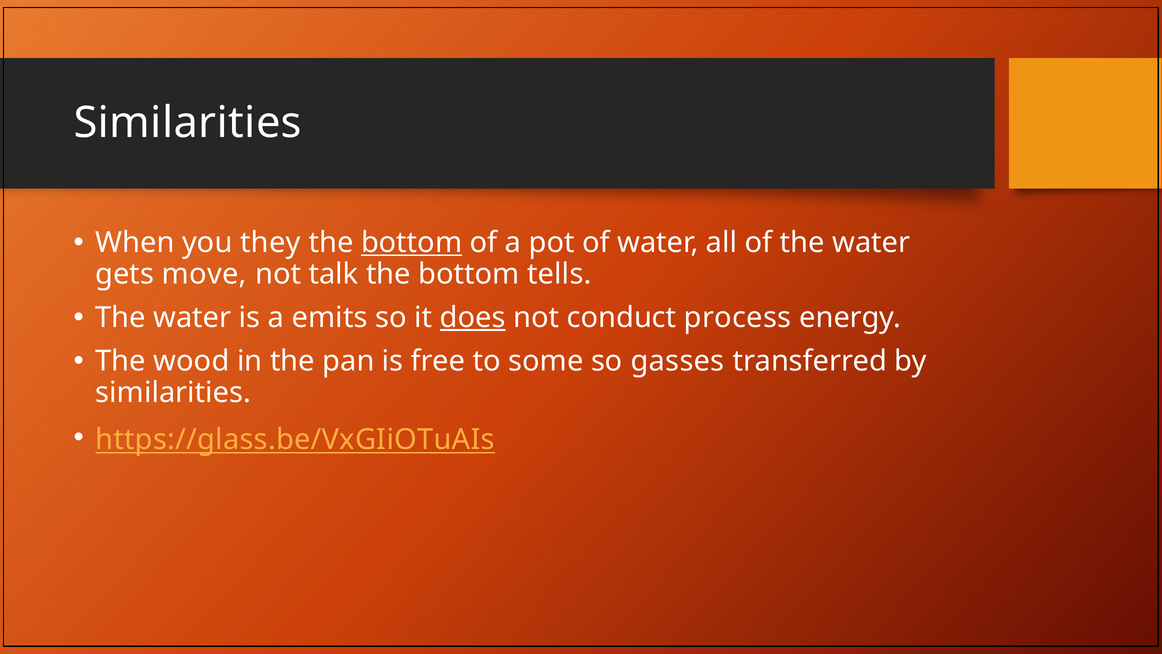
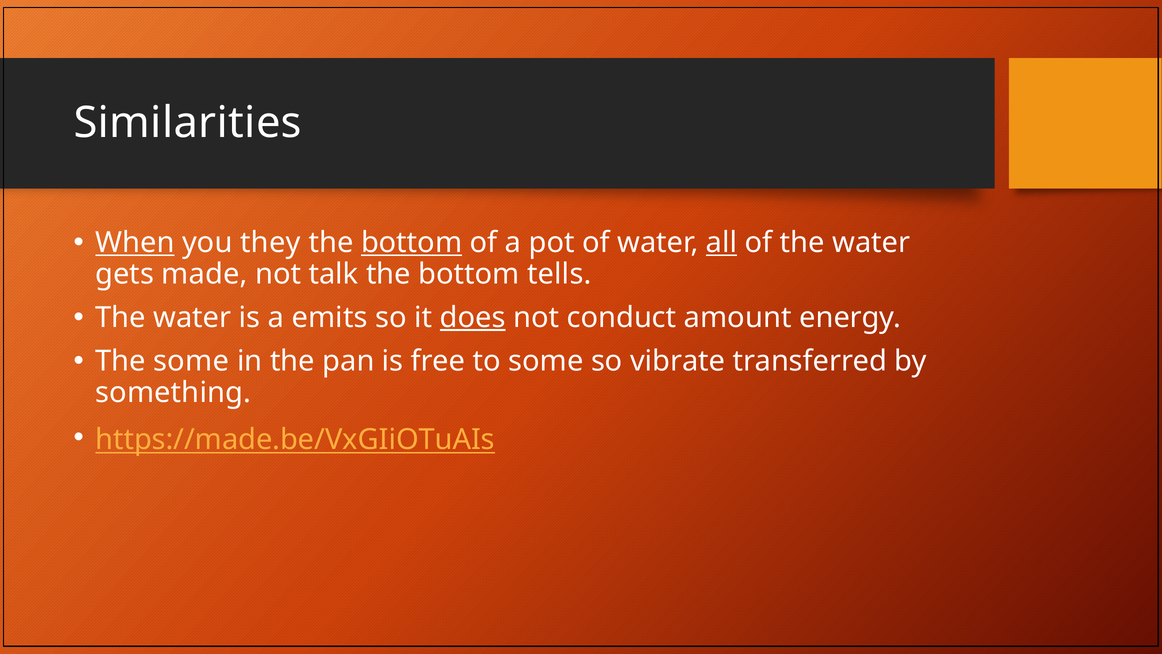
When underline: none -> present (135, 243)
all underline: none -> present (722, 243)
move: move -> made (204, 274)
process: process -> amount (738, 317)
The wood: wood -> some (191, 361)
gasses: gasses -> vibrate (678, 361)
similarities: similarities -> something (173, 392)
https://glass.be/VxGIiOTuAIs: https://glass.be/VxGIiOTuAIs -> https://made.be/VxGIiOTuAIs (295, 439)
